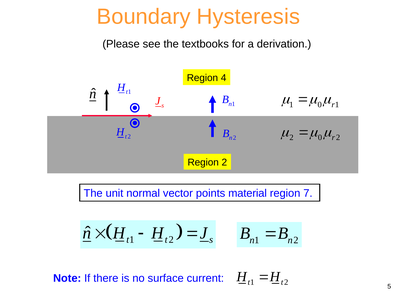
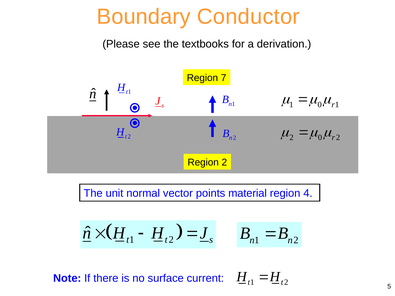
Hysteresis: Hysteresis -> Conductor (248, 17)
4: 4 -> 7 (224, 78)
7: 7 -> 4 (308, 194)
